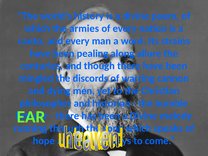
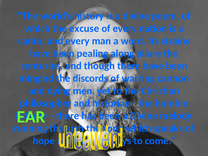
armies: armies -> excuse (84, 28)
